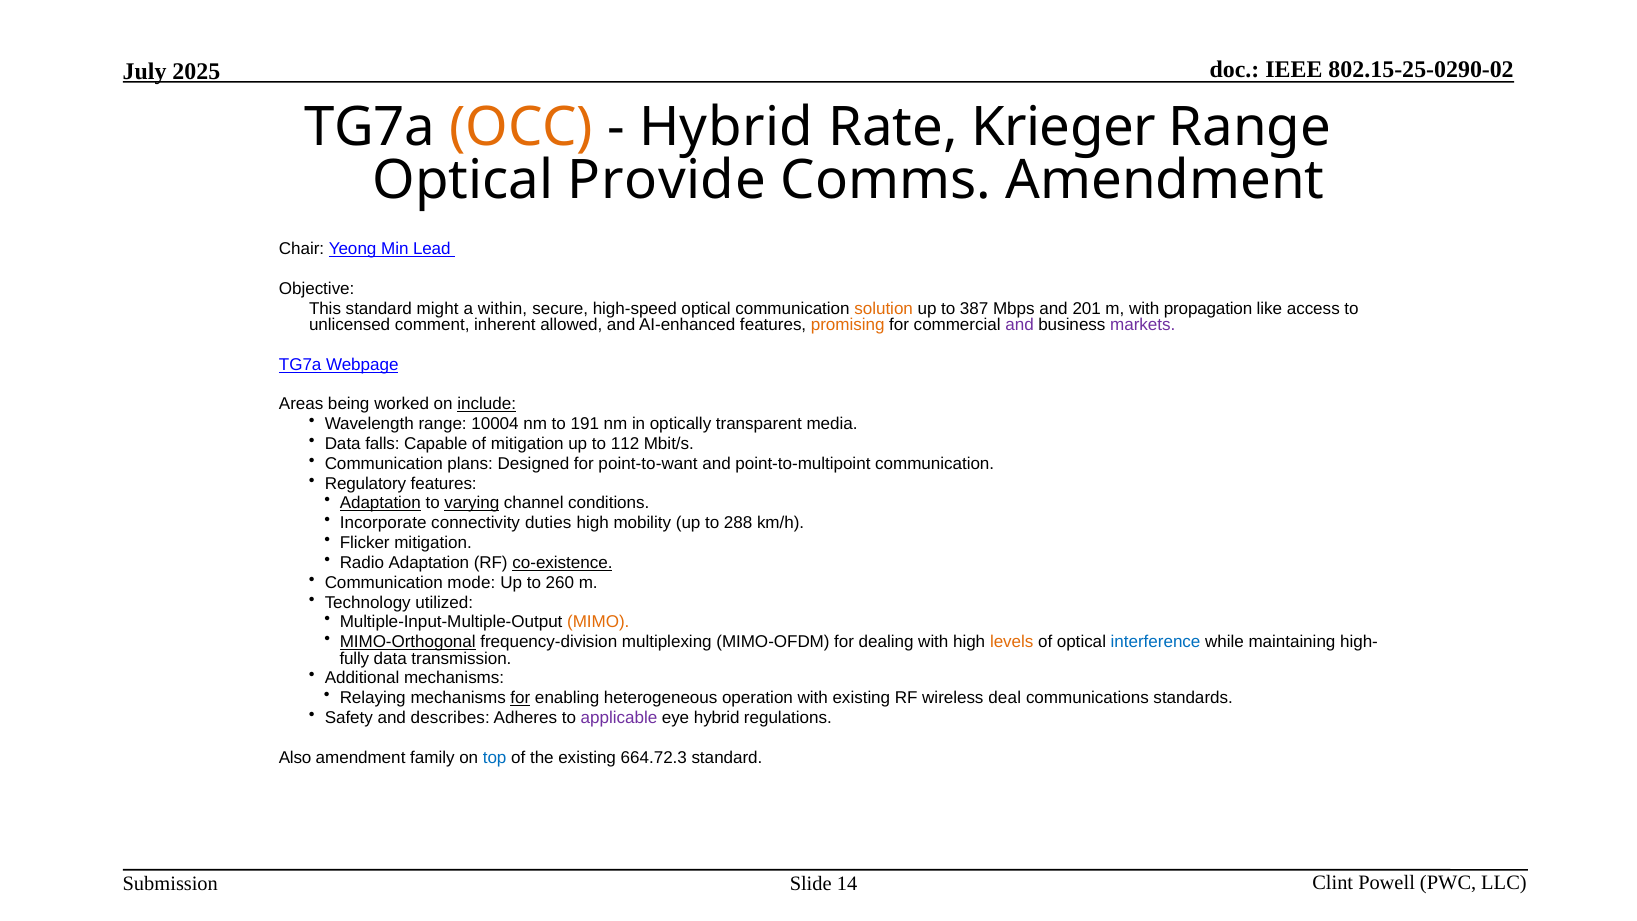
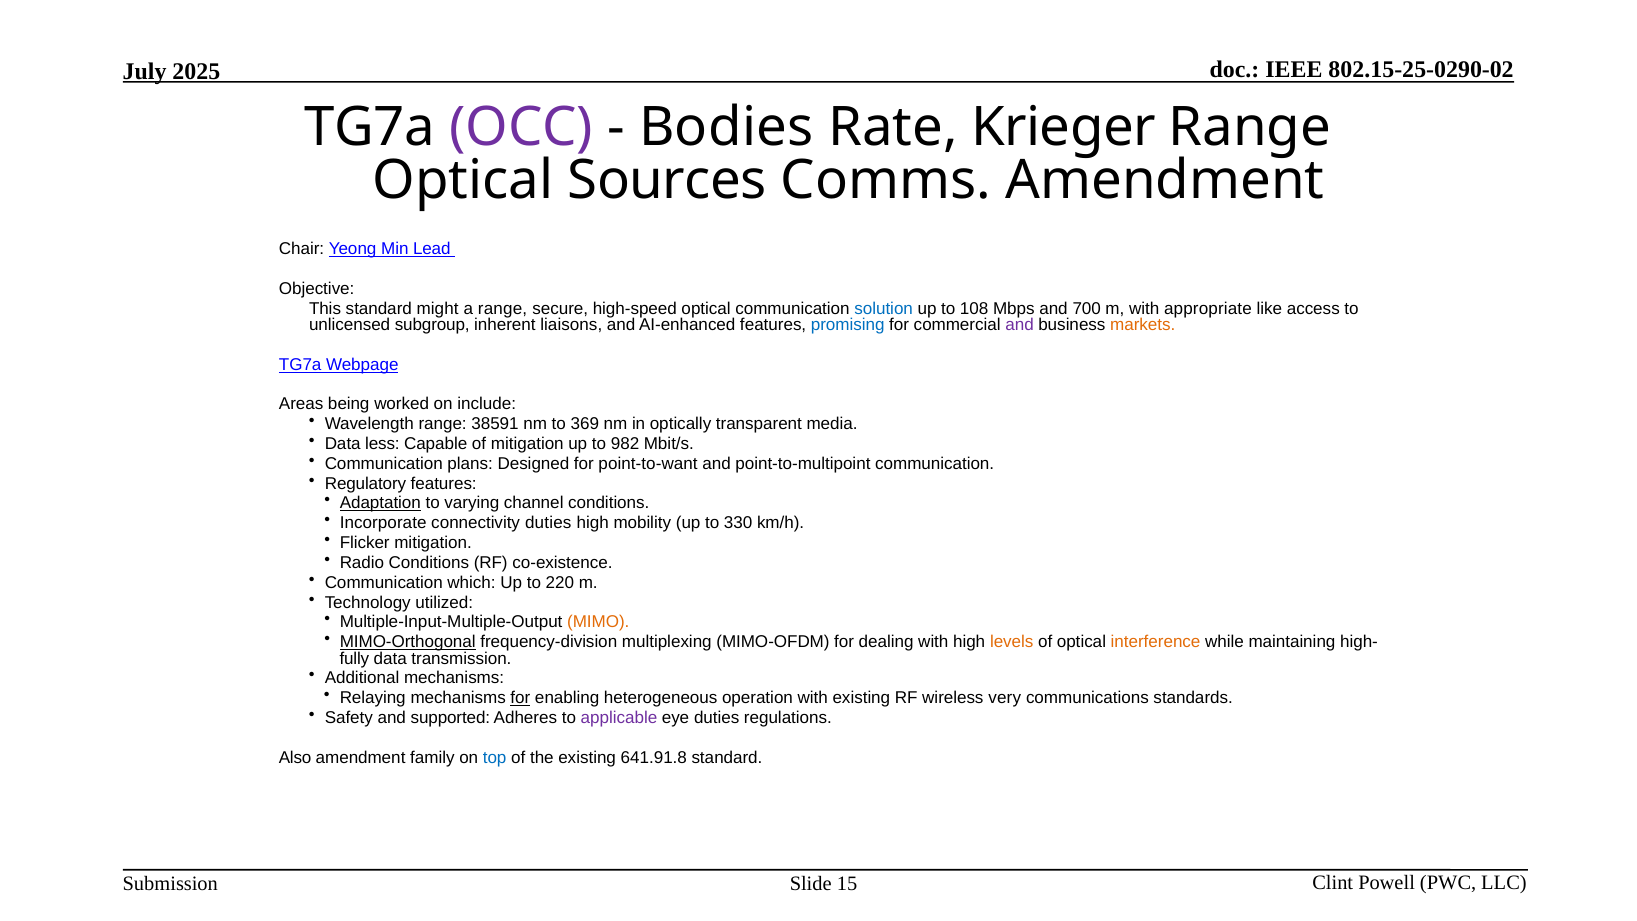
OCC colour: orange -> purple (521, 128)
Hybrid: Hybrid -> Bodies (726, 128)
Provide: Provide -> Sources (667, 180)
a within: within -> range (503, 308)
solution colour: orange -> blue (884, 308)
387: 387 -> 108 (974, 308)
201: 201 -> 700 (1087, 308)
propagation: propagation -> appropriate (1208, 308)
comment: comment -> subgroup (432, 325)
allowed: allowed -> liaisons (571, 325)
promising colour: orange -> blue (848, 325)
markets colour: purple -> orange (1143, 325)
include underline: present -> none (487, 404)
10004: 10004 -> 38591 (495, 424)
191: 191 -> 369 (585, 424)
falls: falls -> less (382, 444)
112: 112 -> 982 (625, 444)
varying underline: present -> none (472, 503)
288: 288 -> 330 (738, 523)
Radio Adaptation: Adaptation -> Conditions (429, 563)
co-existence underline: present -> none (562, 563)
mode: mode -> which (471, 582)
260: 260 -> 220 (560, 582)
interference colour: blue -> orange (1156, 642)
deal: deal -> very (1005, 698)
describes: describes -> supported (450, 718)
eye hybrid: hybrid -> duties (717, 718)
664.72.3: 664.72.3 -> 641.91.8 (654, 757)
14: 14 -> 15 (847, 883)
